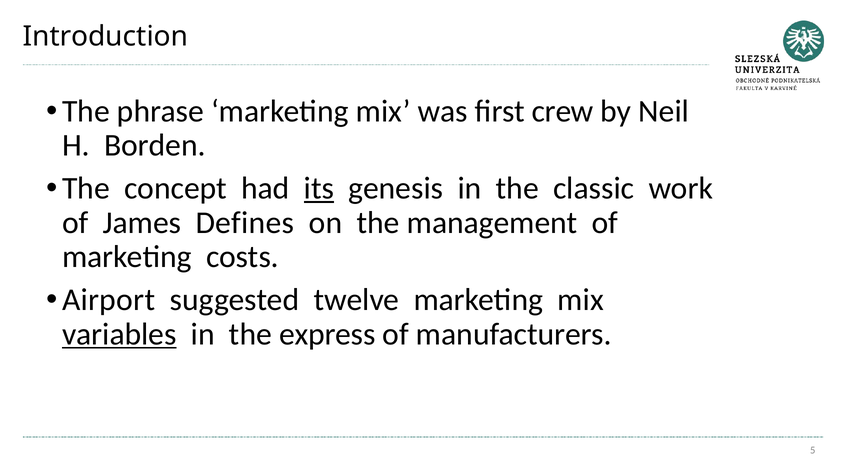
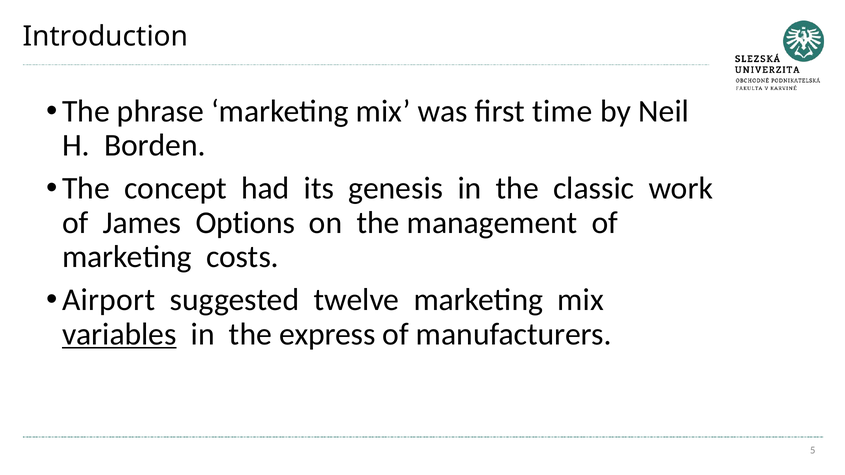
crew: crew -> time (562, 111)
its underline: present -> none (319, 189)
Defines: Defines -> Options (245, 223)
